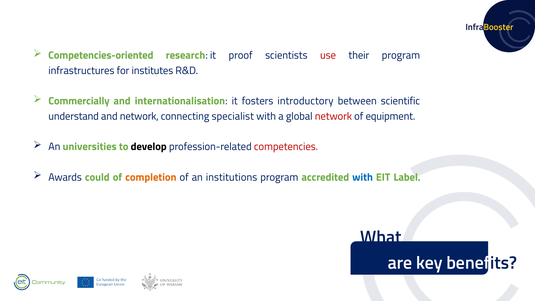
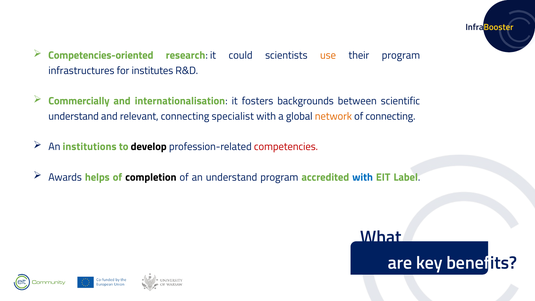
proof: proof -> could (241, 55)
use colour: red -> orange (328, 55)
introductory: introductory -> backgrounds (306, 101)
and network: network -> relevant (139, 116)
network colour: red -> orange (333, 116)
of equipment: equipment -> connecting (390, 116)
universities: universities -> institutions (90, 147)
could: could -> helps (97, 177)
completion colour: orange -> black (151, 177)
an institutions: institutions -> understand (232, 177)
